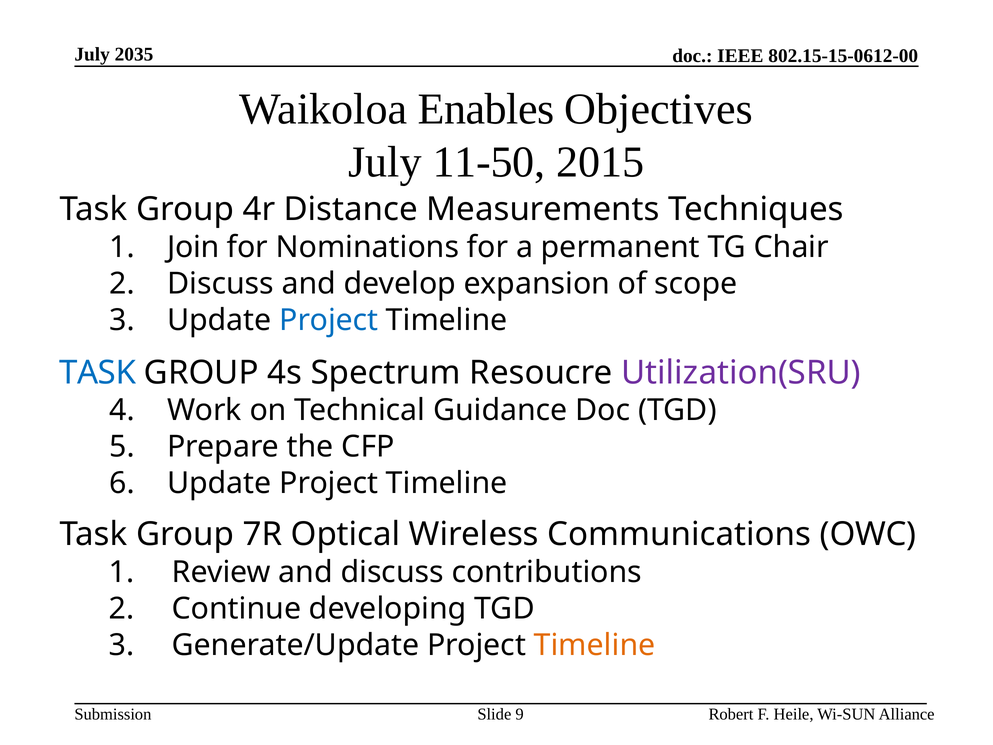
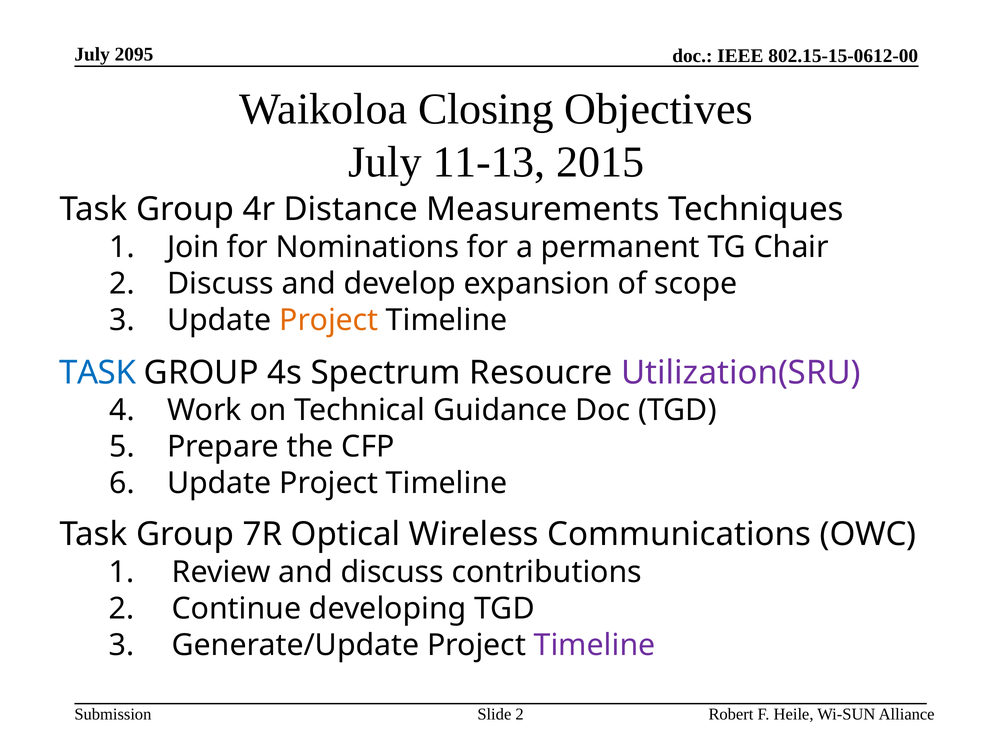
2035: 2035 -> 2095 (134, 54)
Enables: Enables -> Closing (486, 109)
11-50: 11-50 -> 11-13 (489, 162)
Project colour: blue -> orange (329, 320)
Timeline colour: orange -> purple (595, 645)
Slide 9: 9 -> 2 (520, 714)
